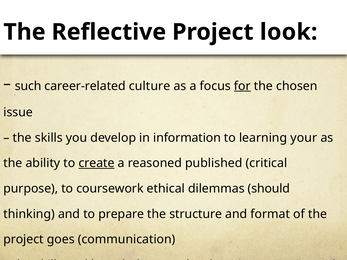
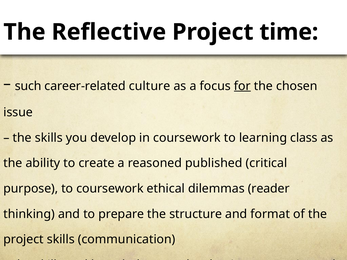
look: look -> time (289, 32)
in information: information -> coursework (187, 138)
your: your -> class (304, 138)
create underline: present -> none (96, 163)
should: should -> reader (269, 189)
project goes: goes -> skills (61, 240)
